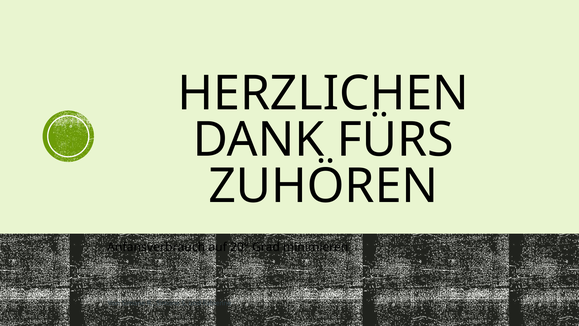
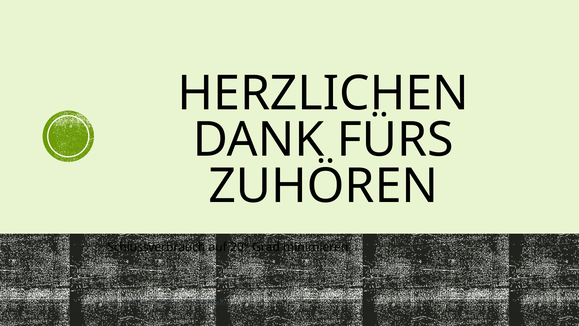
Anfansverbrauch: Anfansverbrauch -> Schlussverbrauch (156, 247)
